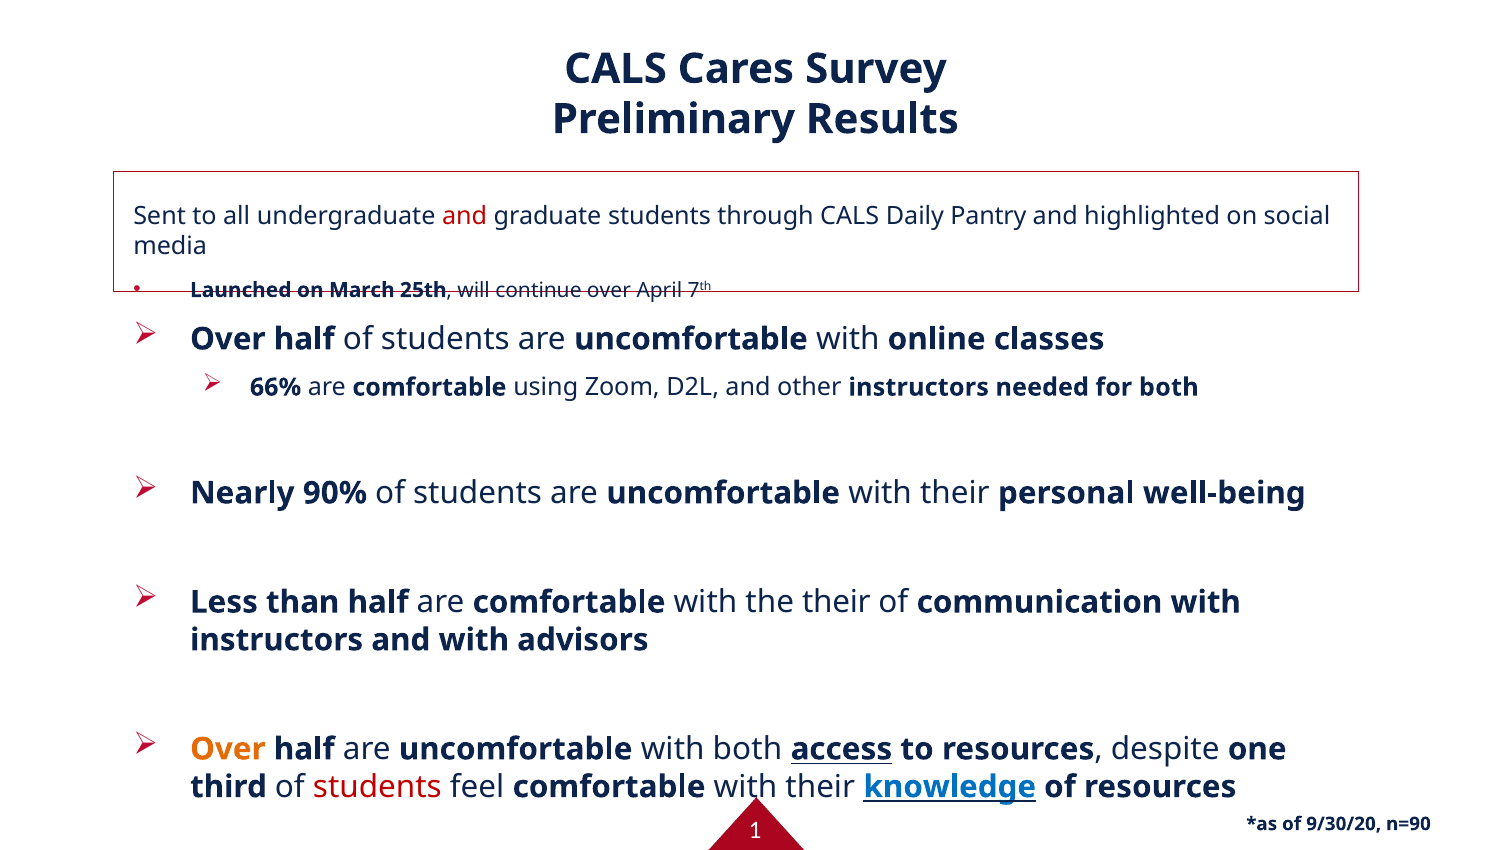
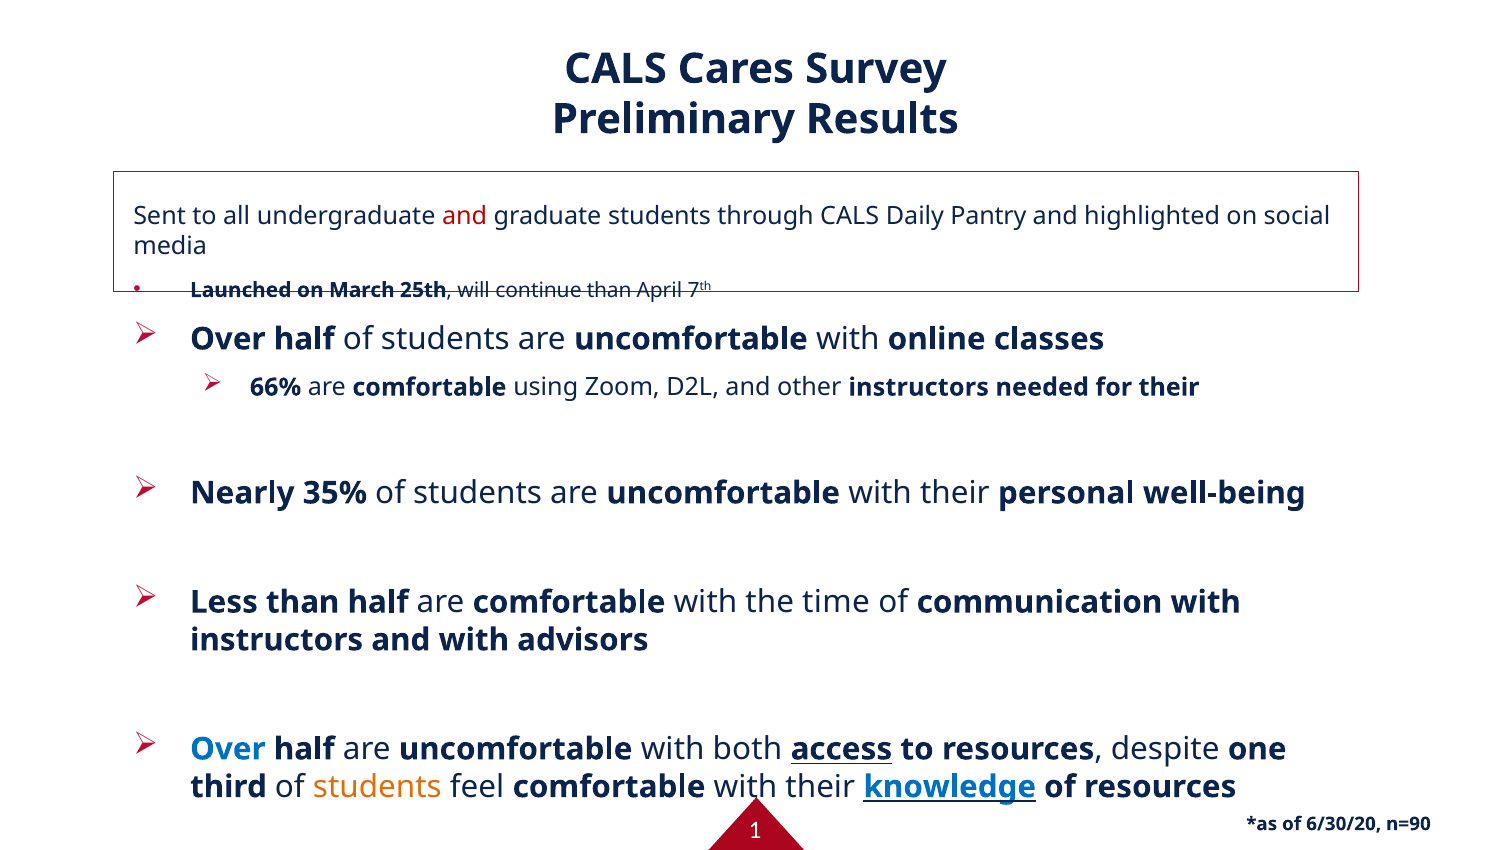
continue over: over -> than (609, 290)
for both: both -> their (1169, 387)
90%: 90% -> 35% (335, 493)
the their: their -> time (836, 602)
Over colour: orange -> blue (228, 749)
students colour: red -> orange (377, 787)
9/30/20: 9/30/20 -> 6/30/20 (1344, 824)
